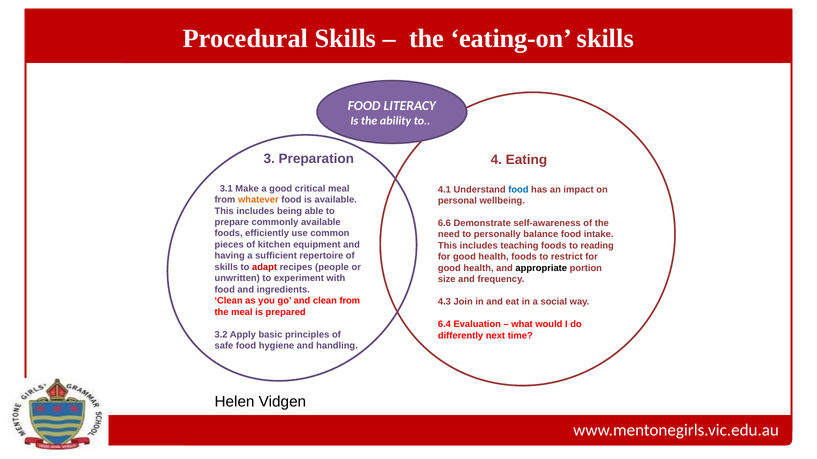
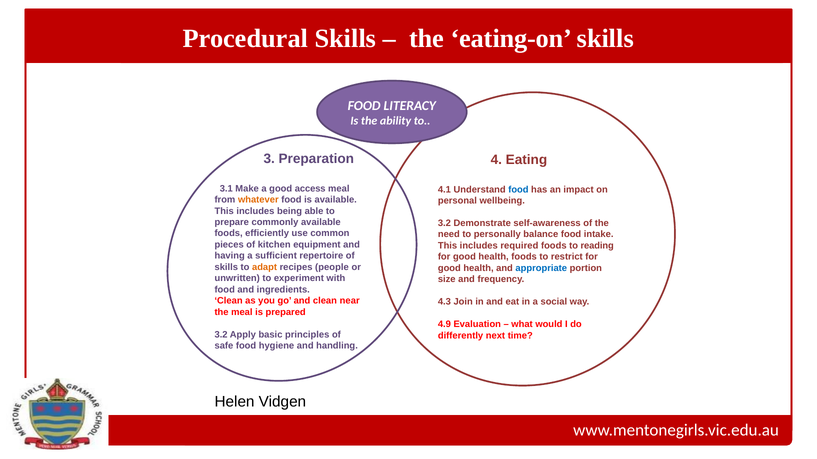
critical: critical -> access (310, 189)
6.6: 6.6 -> 3.2 (444, 223)
teaching: teaching -> required (519, 246)
adapt colour: red -> orange (265, 267)
appropriate colour: black -> blue (541, 268)
clean from: from -> near (350, 301)
6.4: 6.4 -> 4.9 (444, 325)
